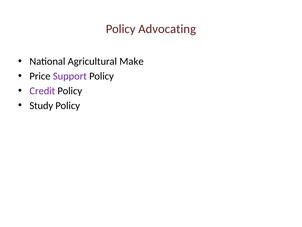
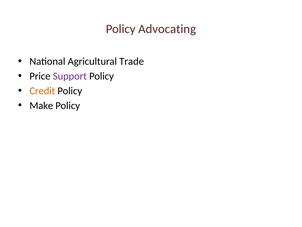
Make: Make -> Trade (132, 61)
Credit colour: purple -> orange (42, 91)
Study: Study -> Make (41, 105)
